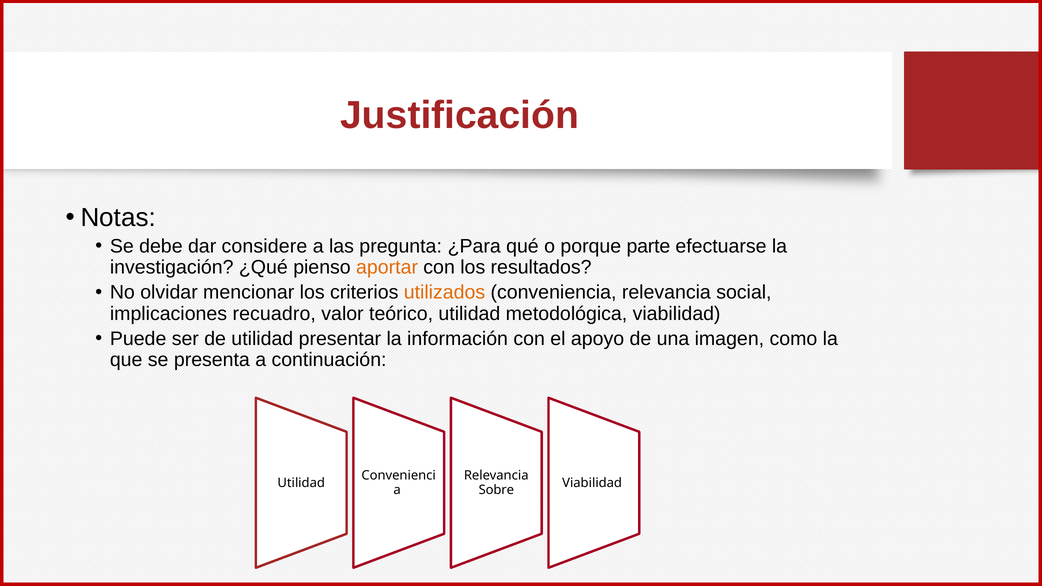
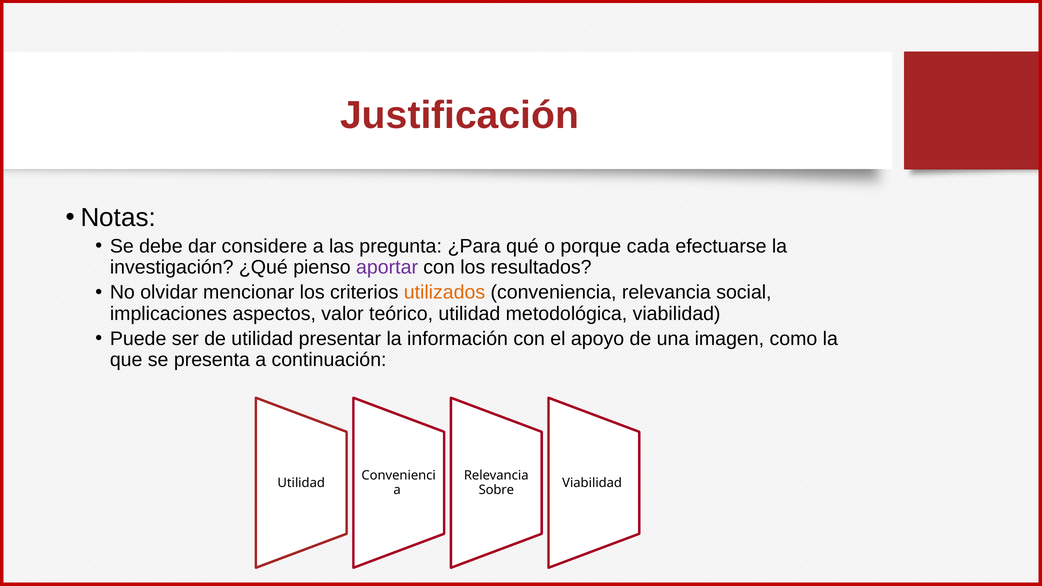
parte: parte -> cada (648, 246)
aportar colour: orange -> purple (387, 267)
recuadro: recuadro -> aspectos (274, 314)
